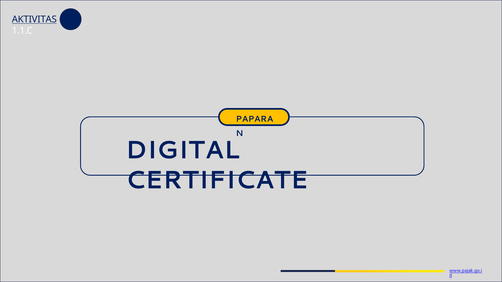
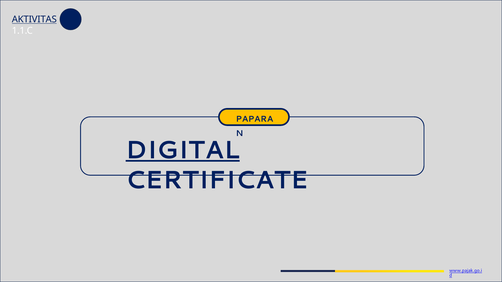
DIGITAL underline: none -> present (183, 150)
